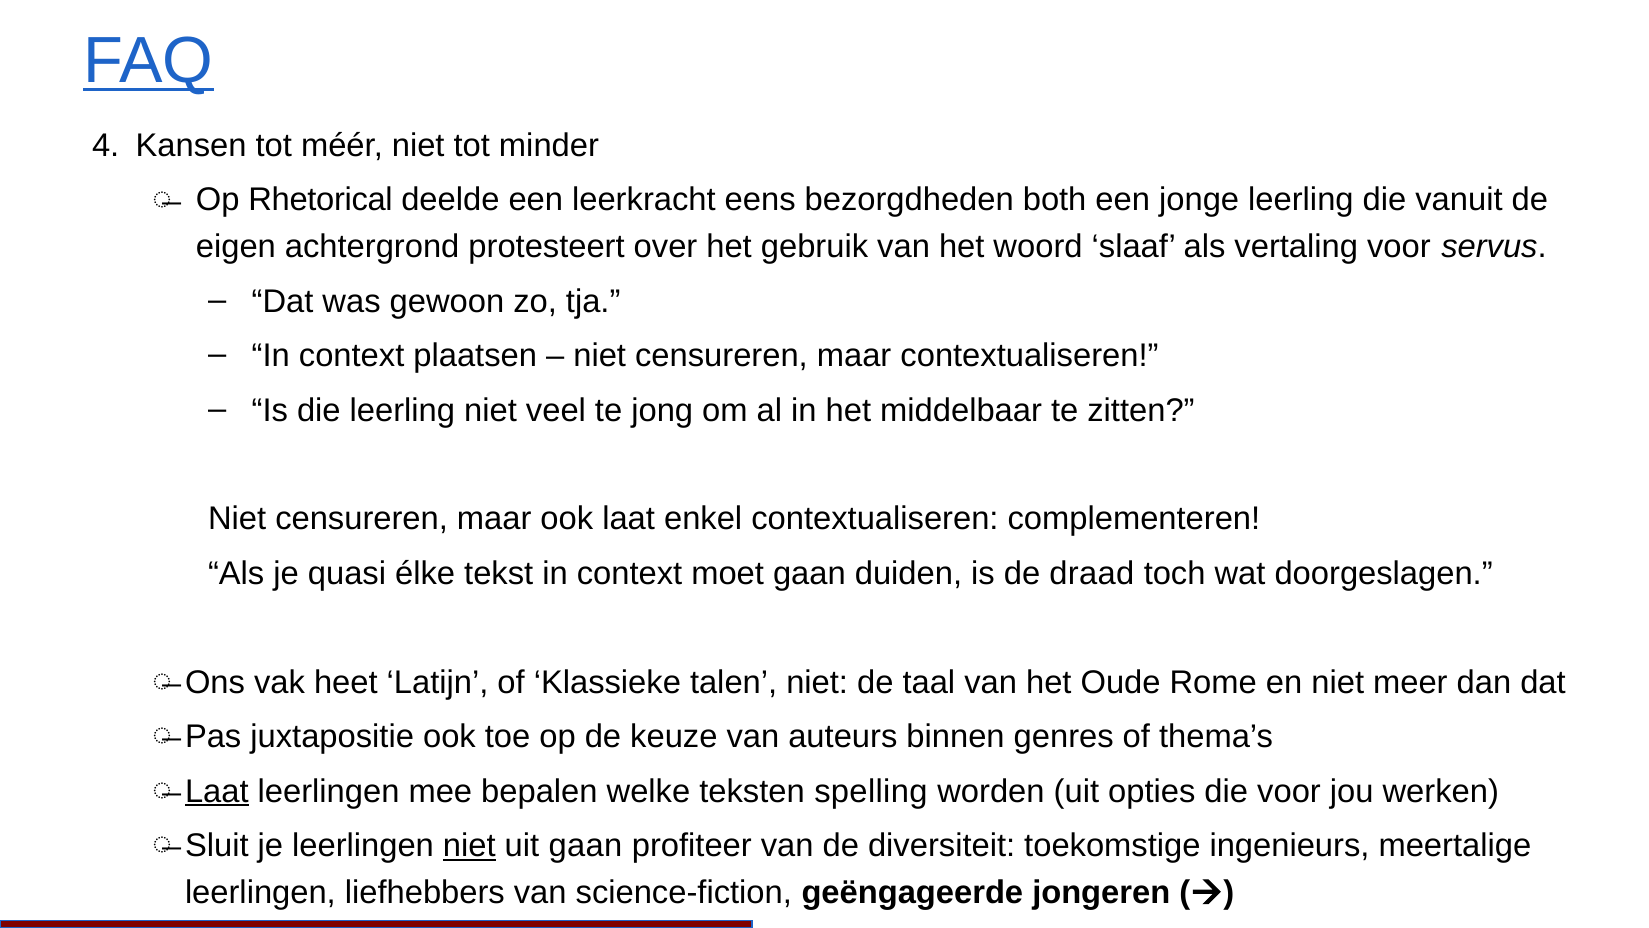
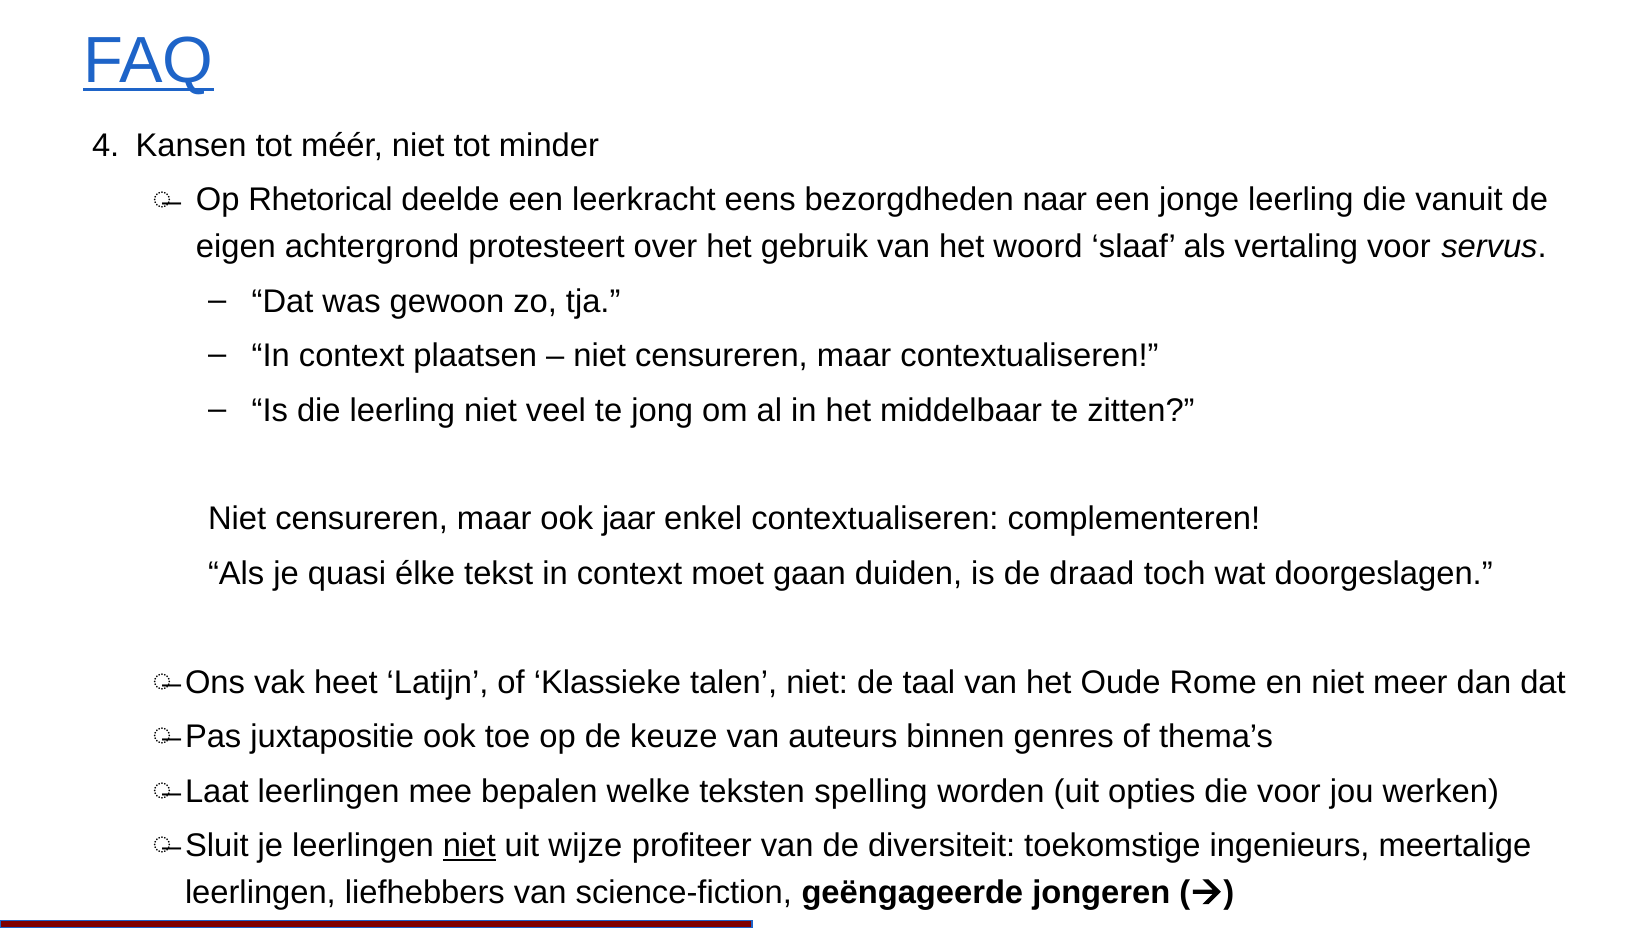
both: both -> naar (1055, 200)
ook laat: laat -> jaar (629, 519)
Laat underline: present -> none (217, 791)
uit gaan: gaan -> wijze (585, 845)
